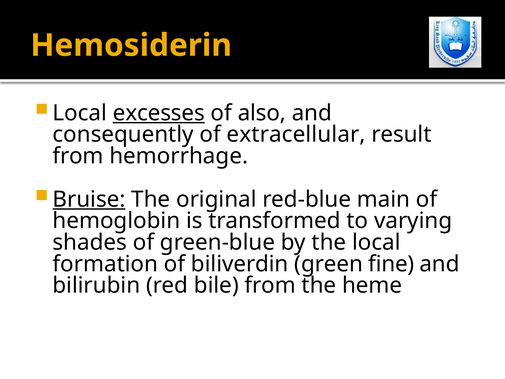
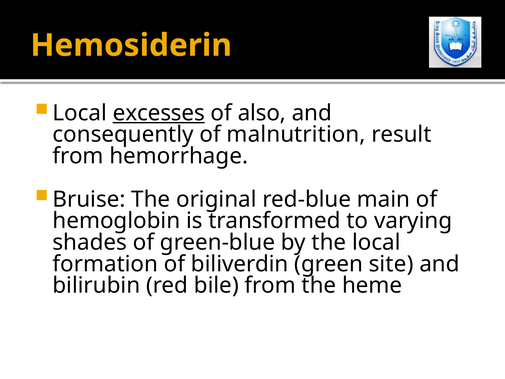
extracellular: extracellular -> malnutrition (296, 134)
Bruise underline: present -> none (89, 199)
fine: fine -> site (391, 264)
